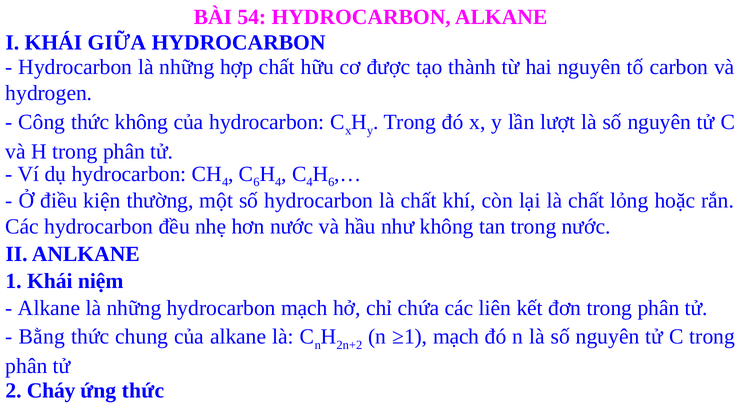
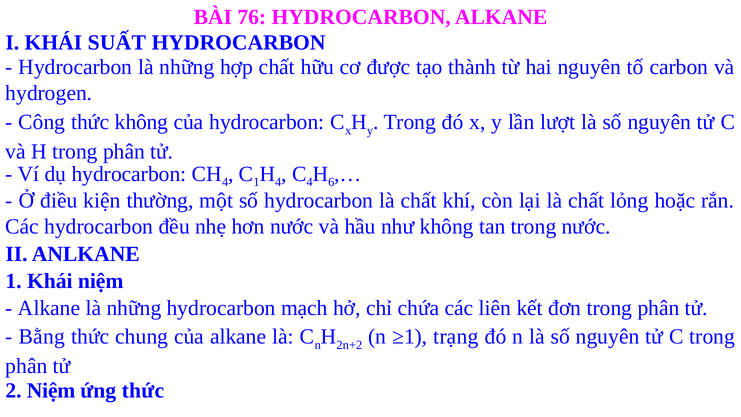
54: 54 -> 76 (252, 17)
GIỮA: GIỮA -> SUẤT (117, 43)
C 6: 6 -> 1 (256, 182)
≥1 mạch: mạch -> trạng (456, 337)
2 Cháy: Cháy -> Niệm (51, 390)
